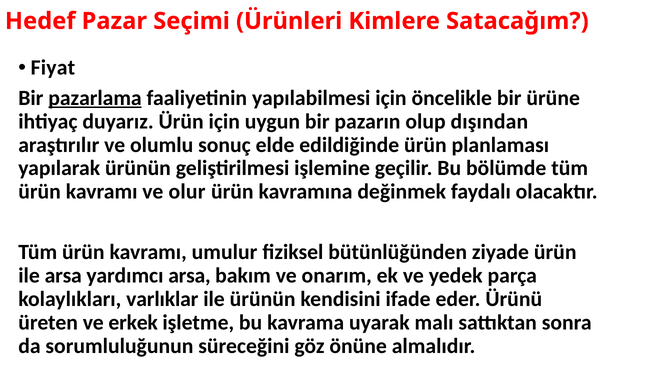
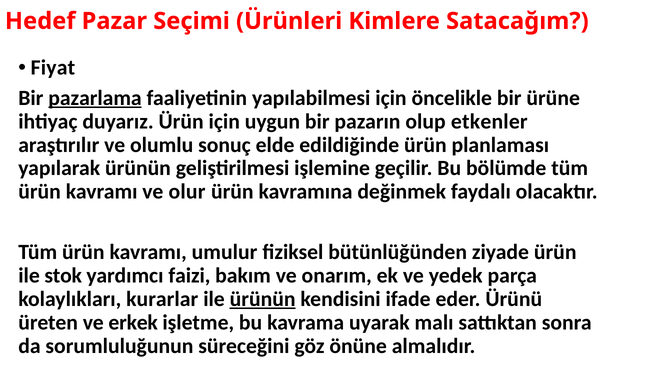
dışından: dışından -> etkenler (489, 121)
ile arsa: arsa -> stok (63, 275)
yardımcı arsa: arsa -> faizi (189, 275)
varlıklar: varlıklar -> kurarlar (162, 299)
ürünün underline: none -> present (263, 299)
